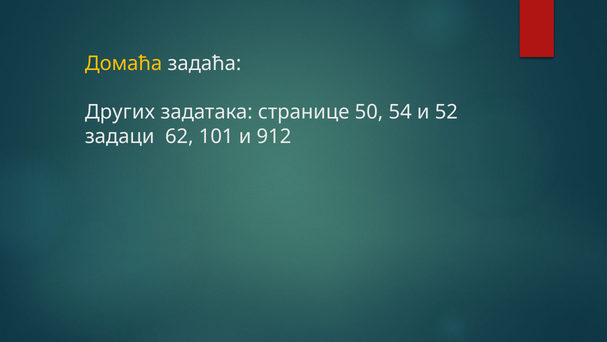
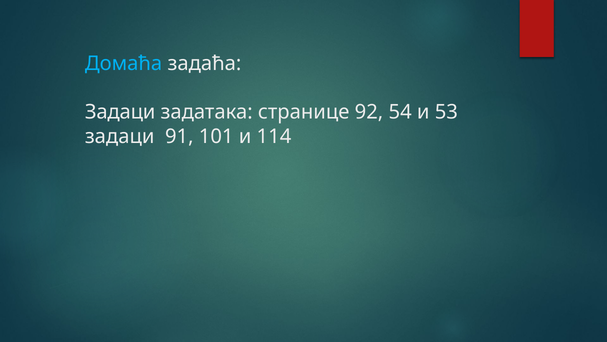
Домаћа colour: yellow -> light blue (124, 63)
Других: Других -> Задаци (120, 112)
50: 50 -> 92 (369, 112)
52: 52 -> 53 (446, 112)
62: 62 -> 91 (179, 136)
912: 912 -> 114 (274, 136)
